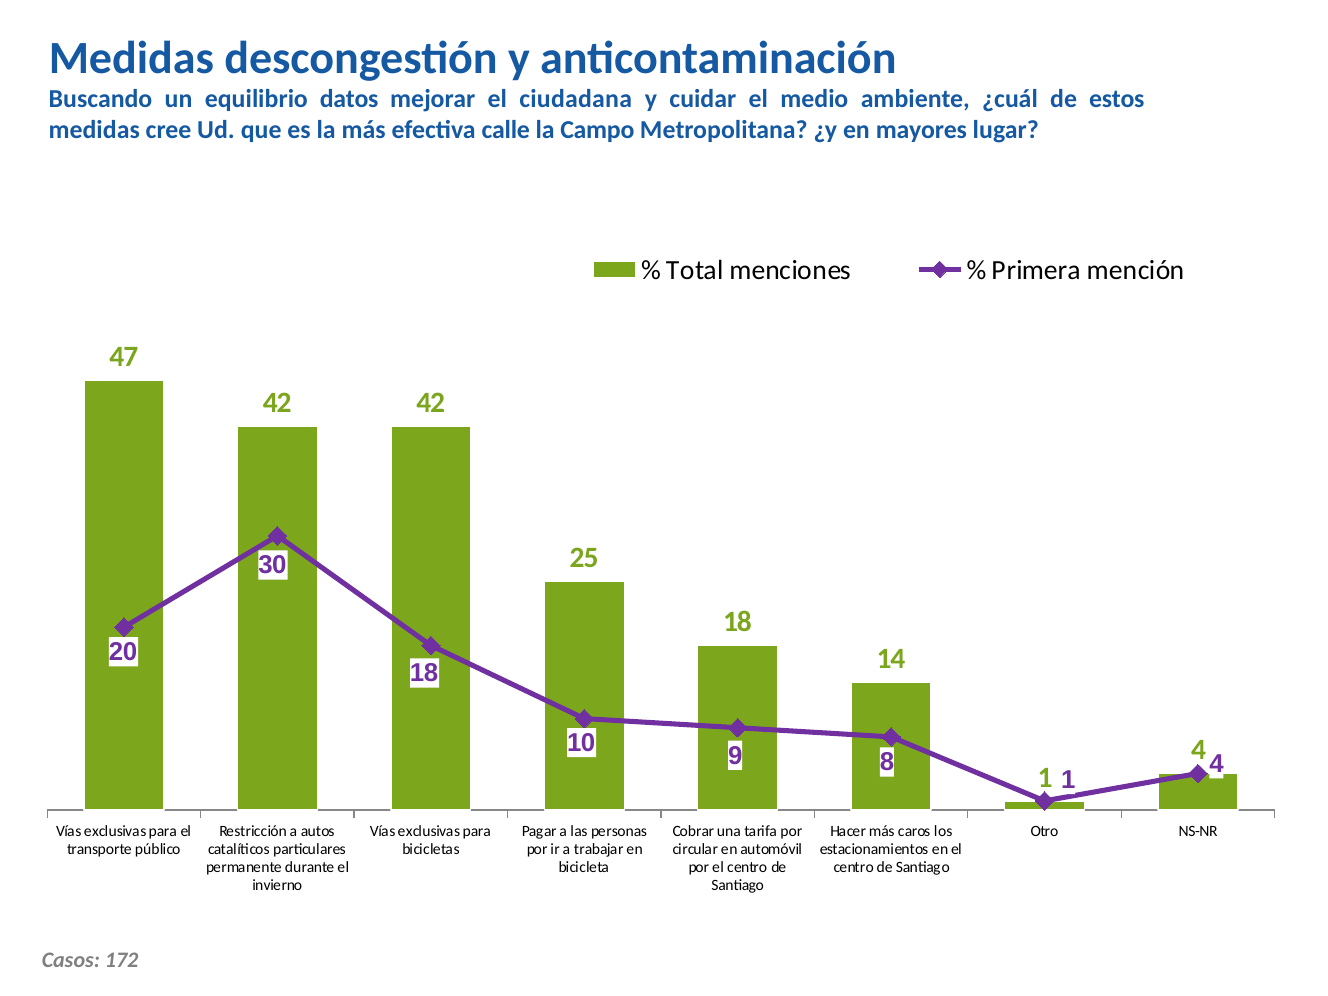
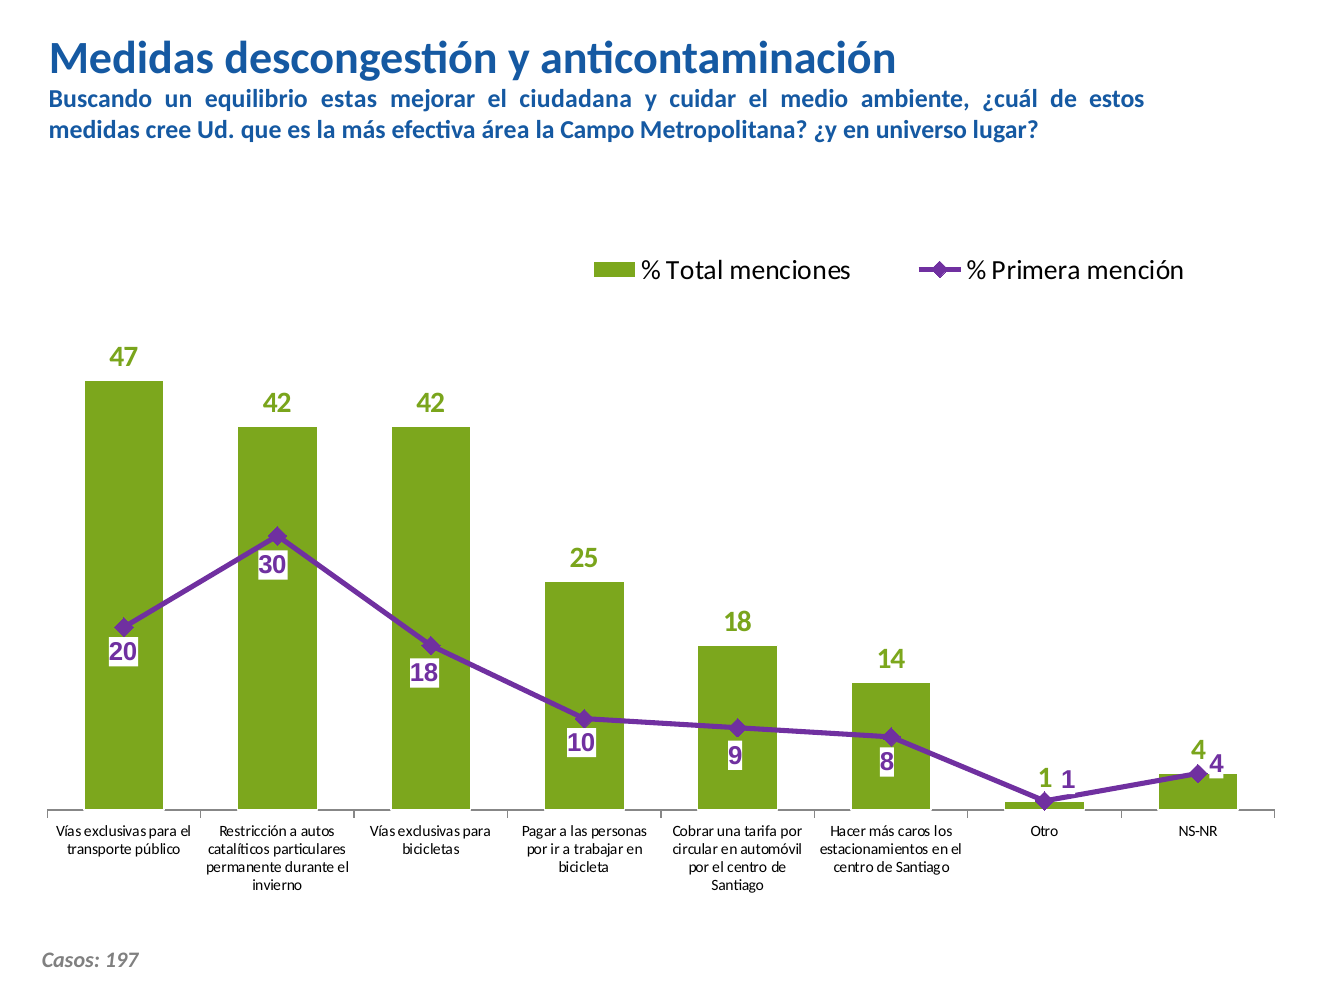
datos: datos -> estas (349, 99)
calle: calle -> área (506, 130)
mayores: mayores -> universo (921, 130)
172: 172 -> 197 (122, 960)
